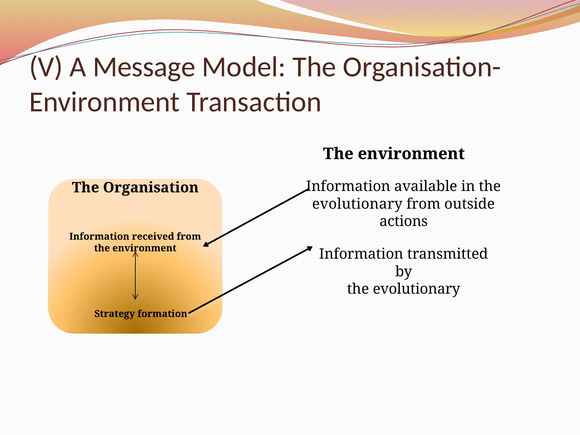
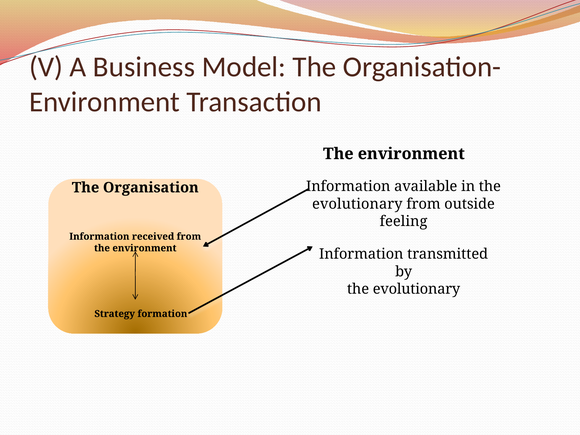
Message: Message -> Business (144, 67)
actions: actions -> feeling (404, 221)
